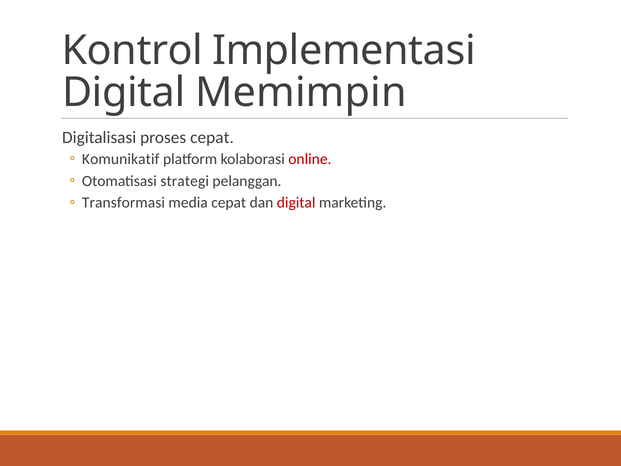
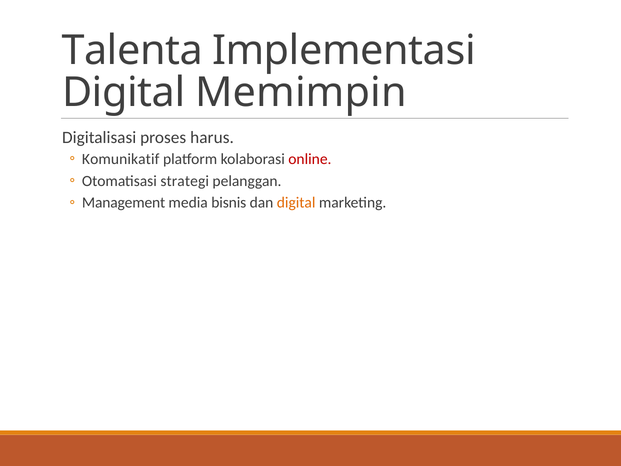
Kontrol: Kontrol -> Talenta (132, 51)
proses cepat: cepat -> harus (212, 138)
Transformasi: Transformasi -> Management (124, 203)
media cepat: cepat -> bisnis (229, 203)
digital colour: red -> orange (296, 203)
